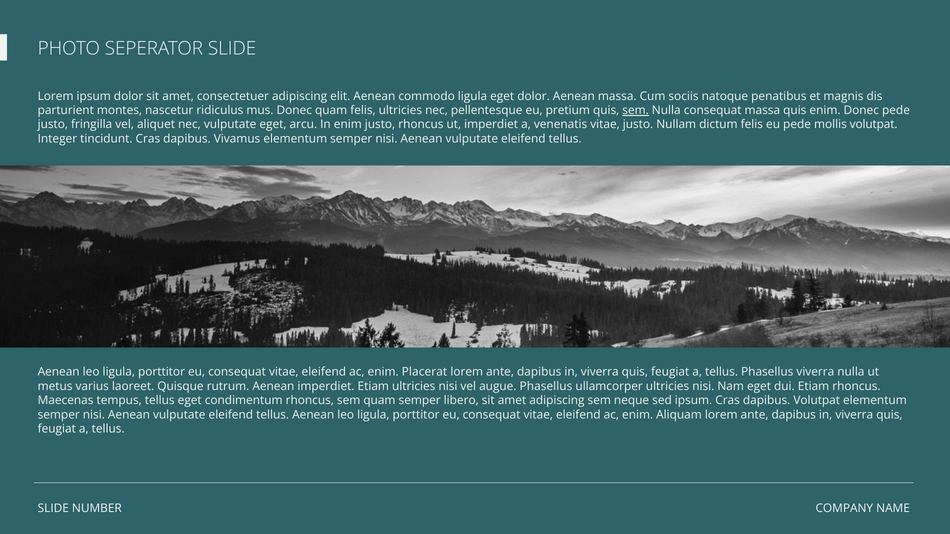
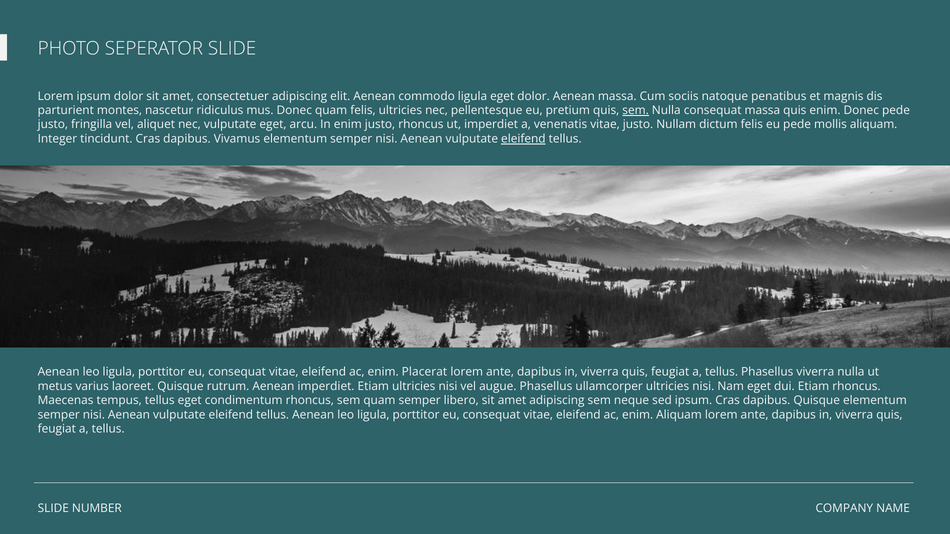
mollis volutpat: volutpat -> aliquam (874, 125)
eleifend underline: none -> present (523, 139)
dapibus Volutpat: Volutpat -> Quisque (817, 401)
